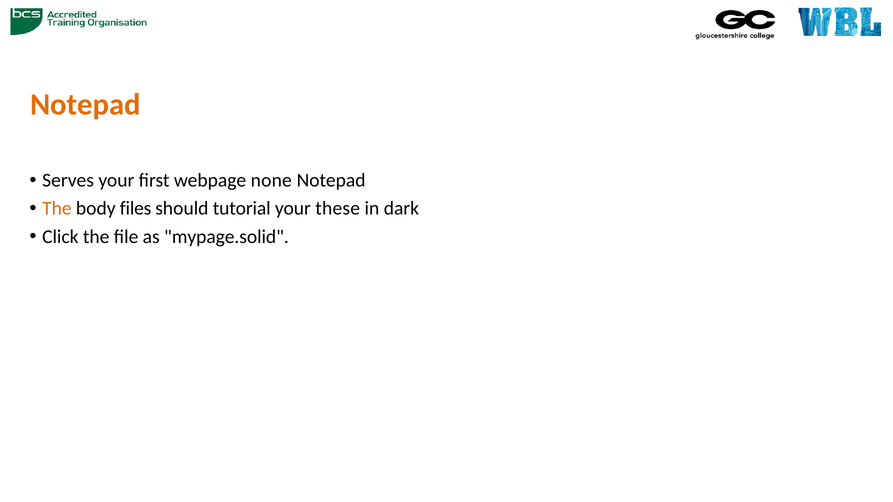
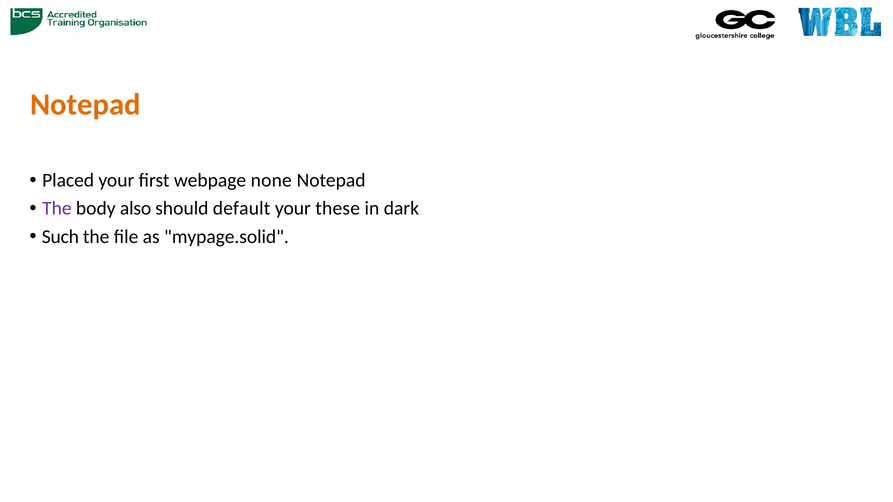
Serves: Serves -> Placed (68, 181)
The colour: orange -> purple (57, 209)
files: files -> also (136, 209)
tutorial: tutorial -> default (242, 209)
Click: Click -> Such (60, 237)
